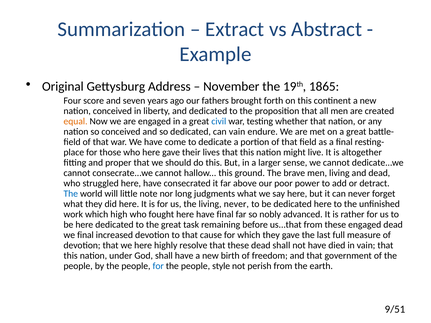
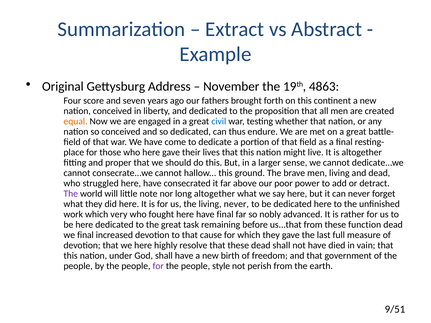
1865: 1865 -> 4863 (324, 86)
can vain: vain -> thus (237, 132)
The colour: blue -> purple (71, 194)
long judgments: judgments -> altogether (214, 194)
high: high -> very (119, 214)
these engaged: engaged -> function (365, 225)
for colour: blue -> purple (158, 266)
